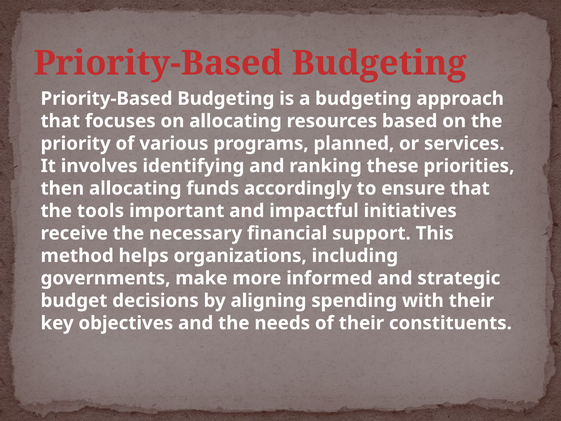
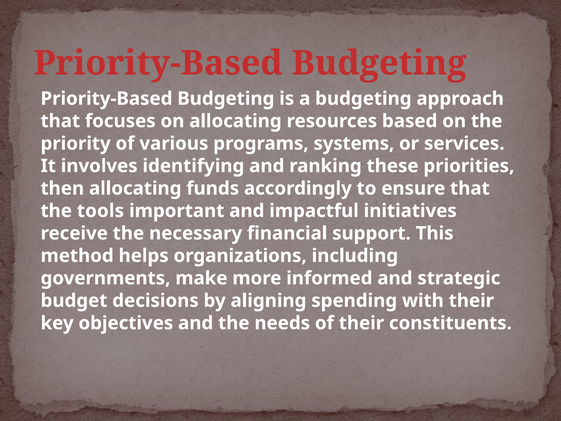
planned: planned -> systems (354, 143)
